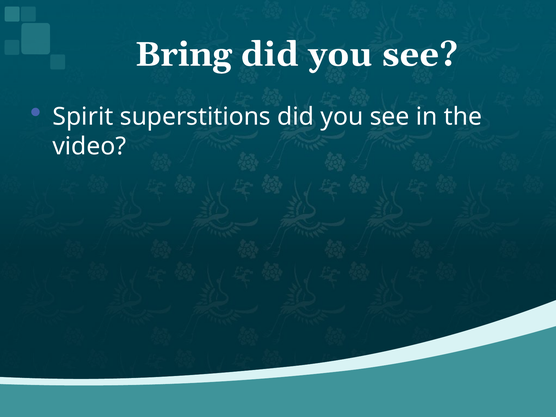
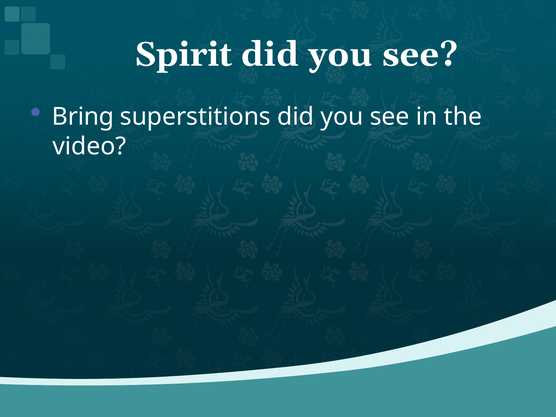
Bring: Bring -> Spirit (183, 54)
Spirit: Spirit -> Bring (83, 117)
